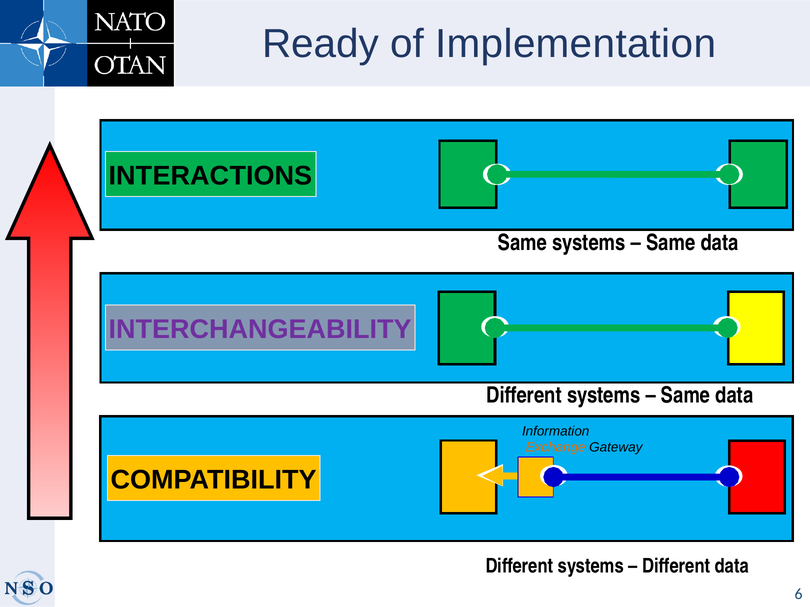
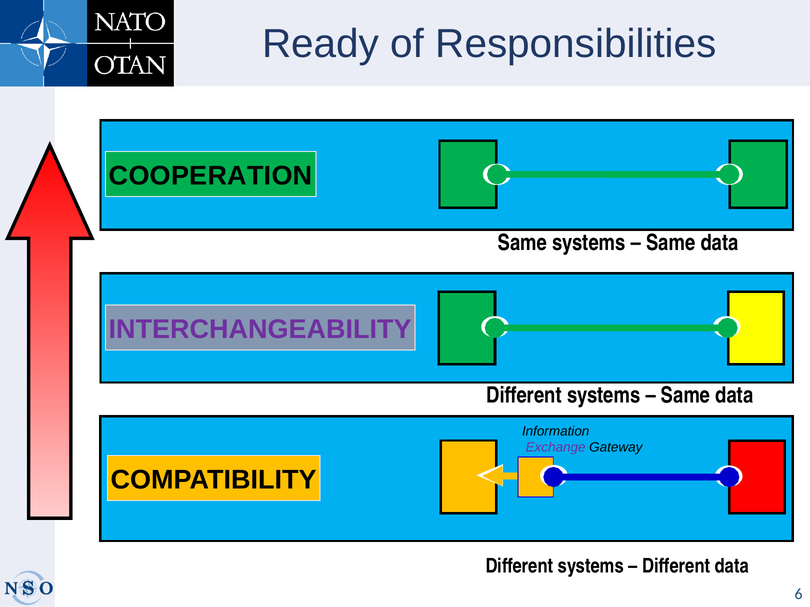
Implementation: Implementation -> Responsibilities (576, 44)
INTERACTIONS: INTERACTIONS -> COOPERATION (211, 176)
Exchange colour: orange -> purple (556, 448)
